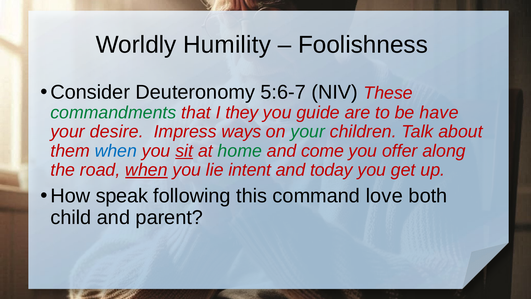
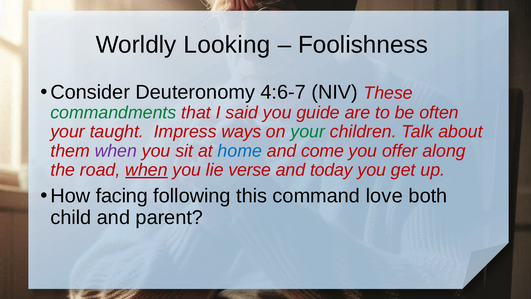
Humility: Humility -> Looking (227, 45)
5:6-7: 5:6-7 -> 4:6-7 (283, 92)
they: they -> said (242, 112)
have: have -> often (439, 112)
desire: desire -> taught (117, 132)
when colour: blue -> purple (116, 151)
sit underline: present -> none (184, 151)
home colour: green -> blue (240, 151)
intent: intent -> verse (250, 170)
speak: speak -> facing (122, 196)
